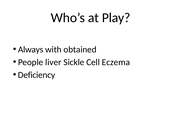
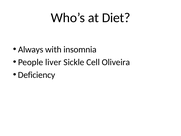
Play: Play -> Diet (116, 18)
obtained: obtained -> insomnia (80, 49)
Eczema: Eczema -> Oliveira (116, 62)
